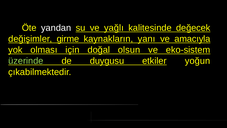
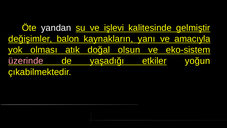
yağlı: yağlı -> işlevi (114, 28)
değecek: değecek -> gelmiştir (193, 28)
girme: girme -> balon (68, 39)
için: için -> atık (73, 50)
üzerinde colour: light green -> pink (26, 61)
duygusu: duygusu -> yaşadığı (107, 61)
